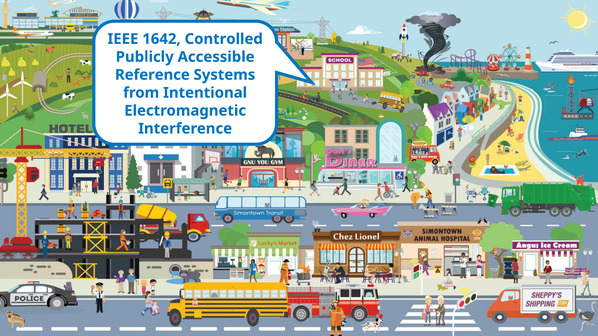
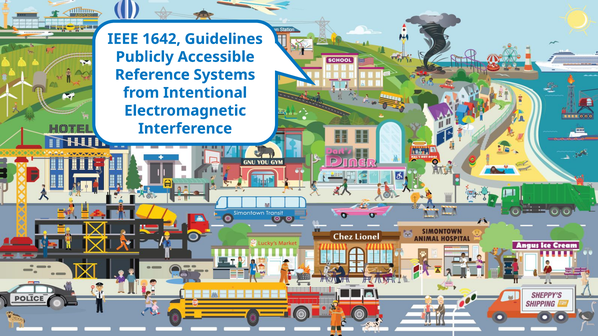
Controlled: Controlled -> Guidelines (224, 39)
